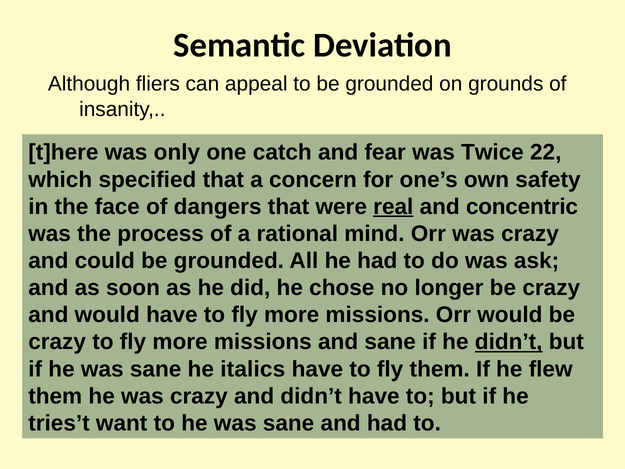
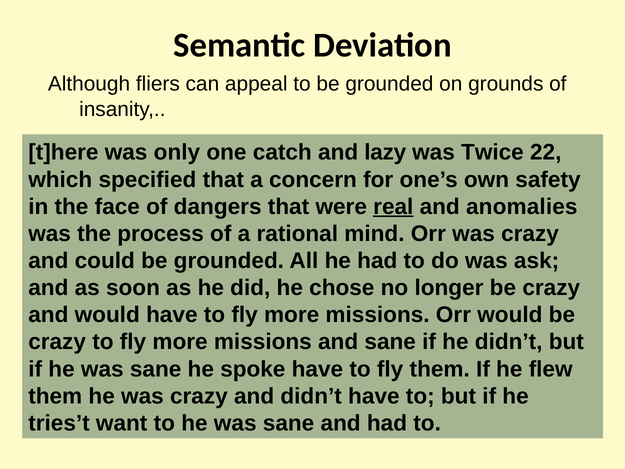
fear: fear -> lazy (385, 152)
concentric: concentric -> anomalies (522, 207)
didn’t underline: present -> none (509, 342)
italics: italics -> spoke (253, 369)
